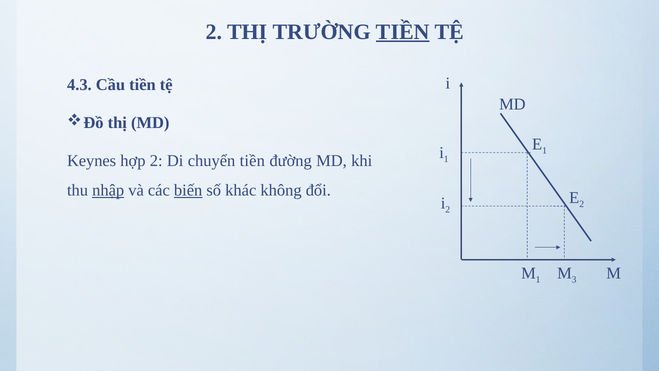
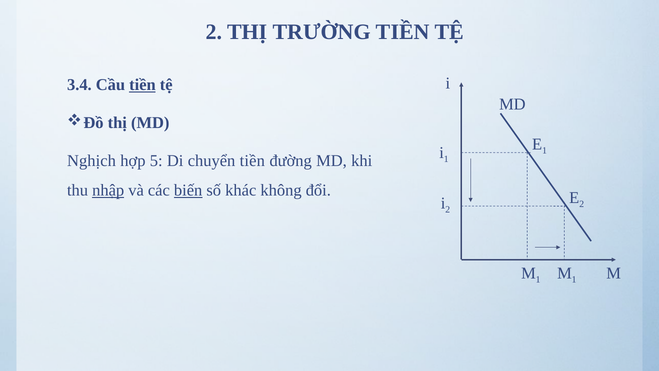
TIỀN underline: present -> none (403, 32)
4.3: 4.3 -> 3.4 (79, 85)
tiền underline: none -> present (142, 85)
Keynes: Keynes -> Nghịch (91, 161)
hợp 2: 2 -> 5 (156, 161)
3: 3 -> 1 (574, 279)
